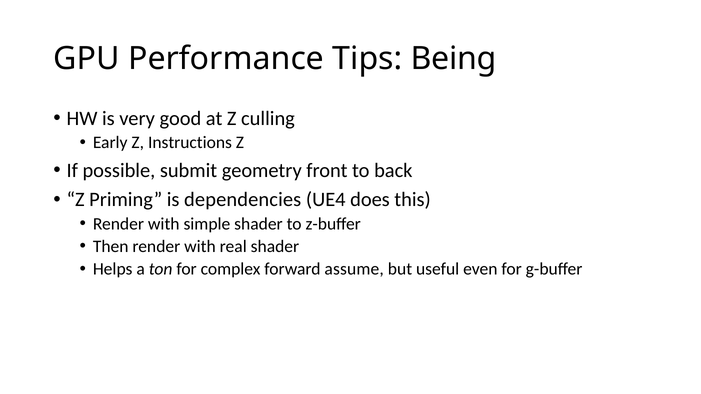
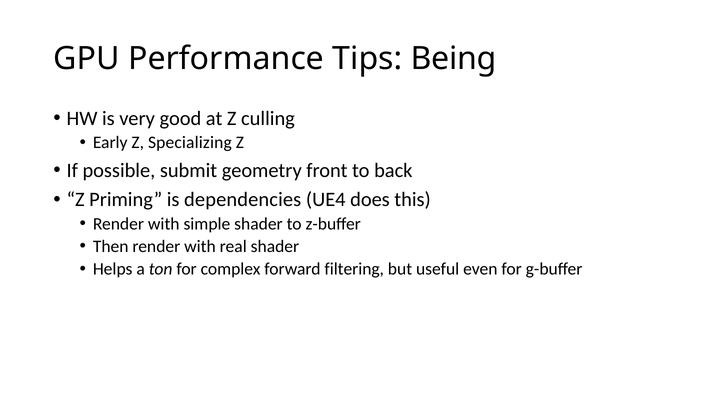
Instructions: Instructions -> Specializing (190, 143)
assume: assume -> filtering (354, 269)
